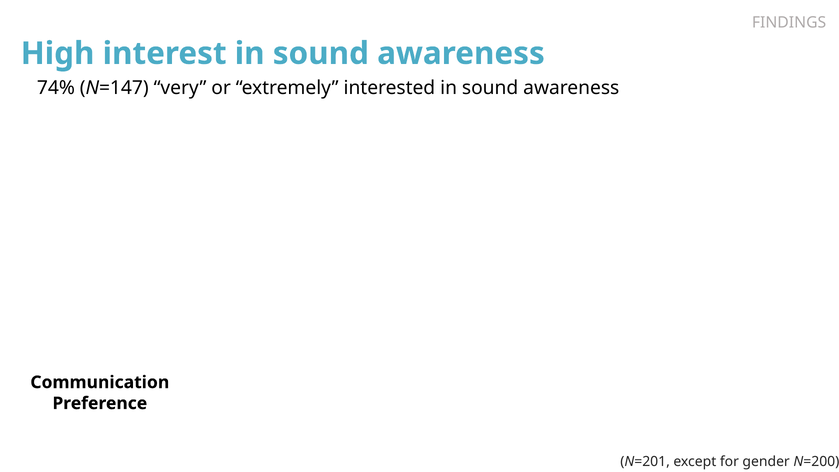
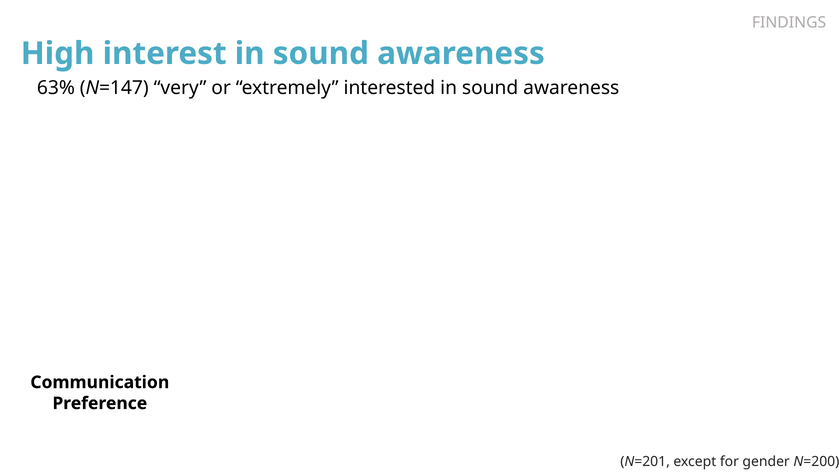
74%: 74% -> 63% (56, 88)
